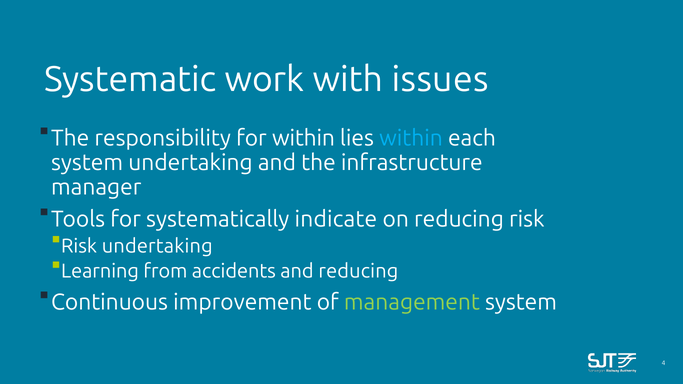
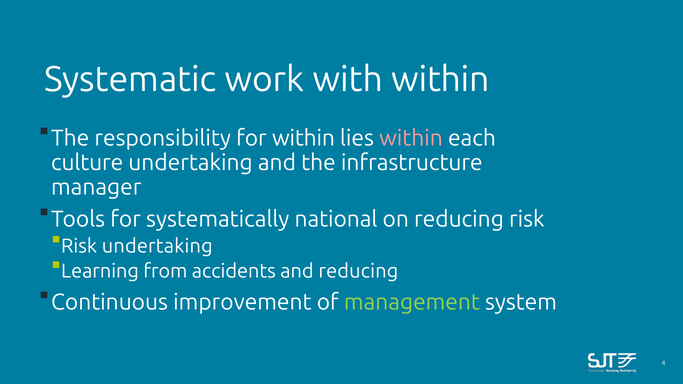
with issues: issues -> within (440, 80)
within colour: light blue -> pink (411, 138)
system: system -> culture (87, 163)
indicate: indicate -> national (336, 220)
